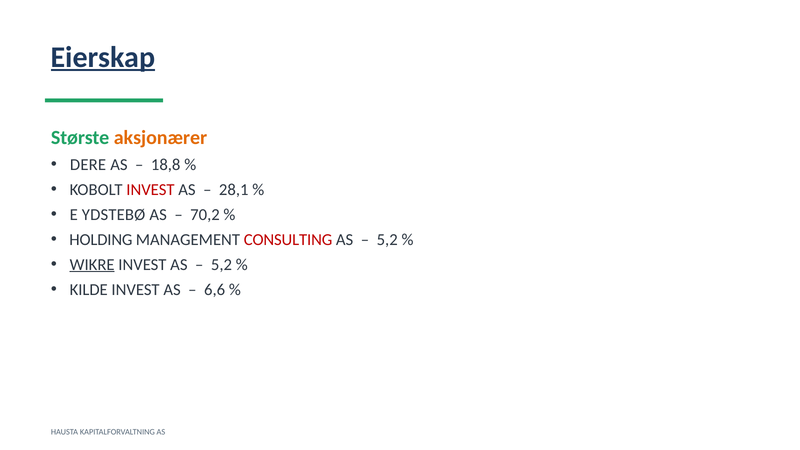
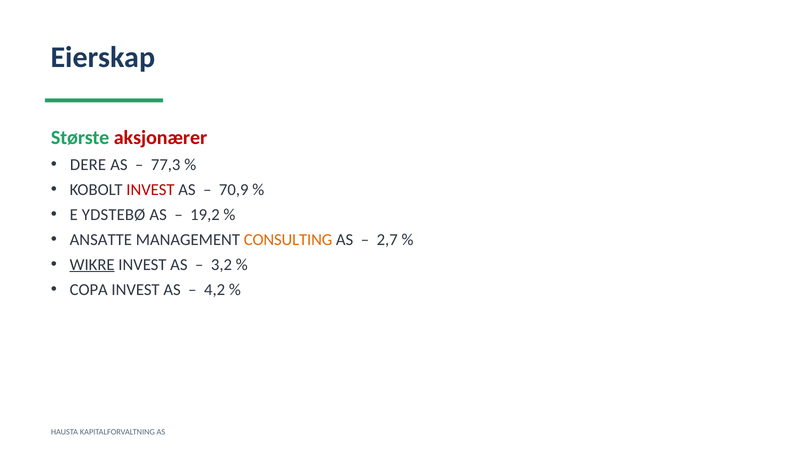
Eierskap underline: present -> none (103, 57)
aksjonærer colour: orange -> red (160, 138)
18,8: 18,8 -> 77,3 (166, 165)
28,1: 28,1 -> 70,9 (234, 190)
70,2: 70,2 -> 19,2 (205, 215)
HOLDING: HOLDING -> ANSATTE (101, 240)
CONSULTING colour: red -> orange (288, 240)
5,2: 5,2 -> 2,7 (387, 240)
5,2: 5,2 -> 3,2 (221, 265)
KILDE: KILDE -> COPA (89, 290)
6,6: 6,6 -> 4,2 (215, 290)
